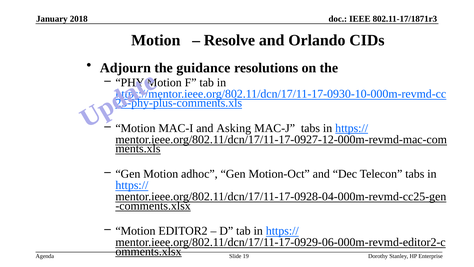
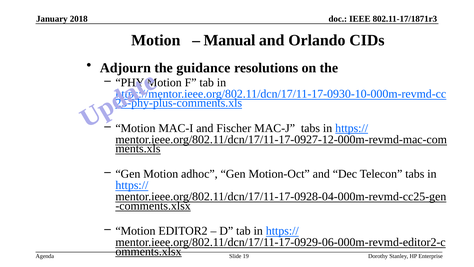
Resolve: Resolve -> Manual (229, 40)
Asking: Asking -> Fischer (234, 128)
